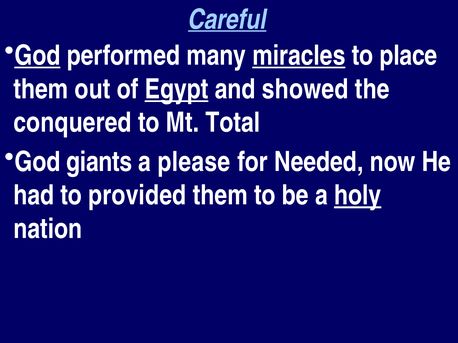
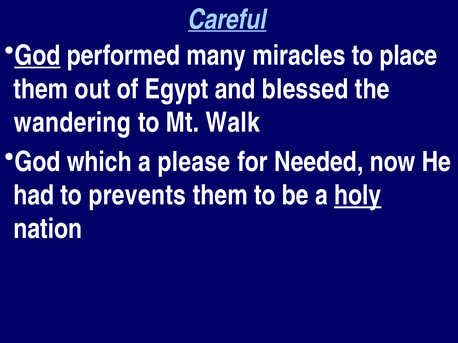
miracles underline: present -> none (299, 56)
Egypt underline: present -> none (177, 89)
showed: showed -> blessed (305, 89)
conquered: conquered -> wandering (72, 123)
Total: Total -> Walk (233, 123)
giants: giants -> which (99, 162)
provided: provided -> prevents (137, 196)
